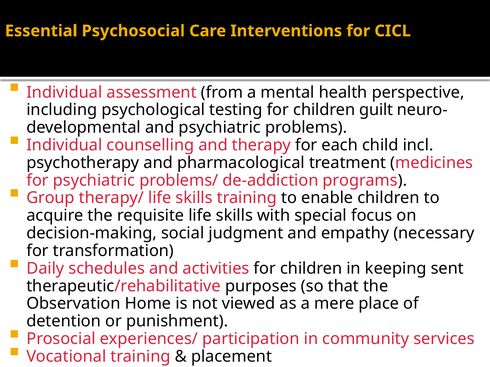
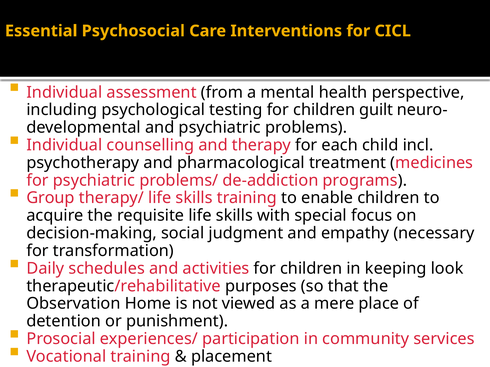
sent: sent -> look (447, 269)
